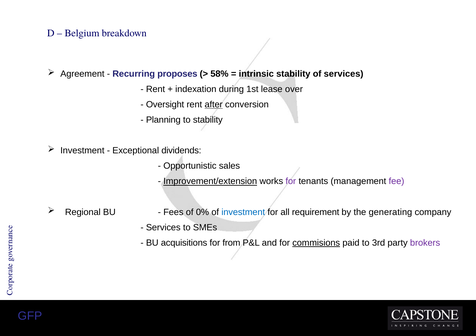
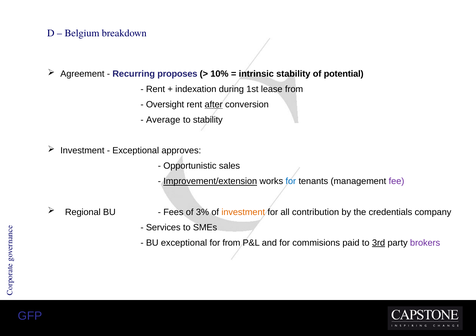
58%: 58% -> 10% (219, 74)
of services: services -> potential (344, 74)
lease over: over -> from (294, 89)
Planning: Planning -> Average (163, 120)
dividends: dividends -> approves (181, 151)
for colour: purple -> blue (291, 182)
0%: 0% -> 3% (202, 212)
investment colour: blue -> orange (243, 212)
requirement: requirement -> contribution (316, 212)
generating: generating -> credentials (390, 212)
BU acquisitions: acquisitions -> exceptional (184, 243)
commisions underline: present -> none (316, 243)
3rd underline: none -> present (379, 243)
